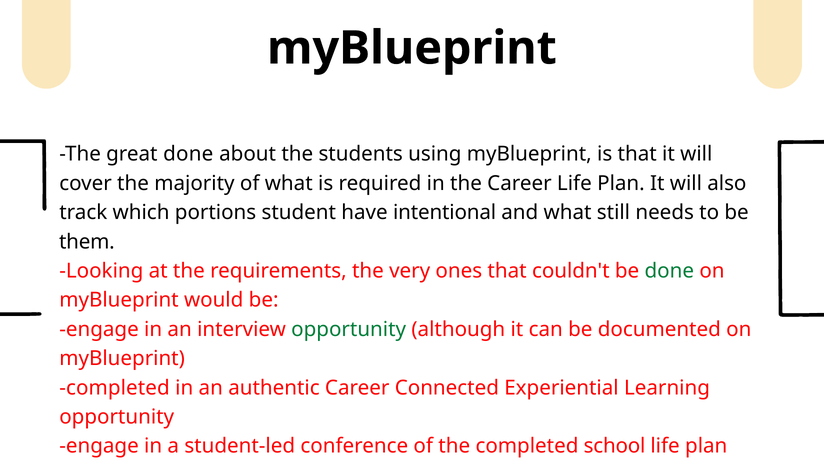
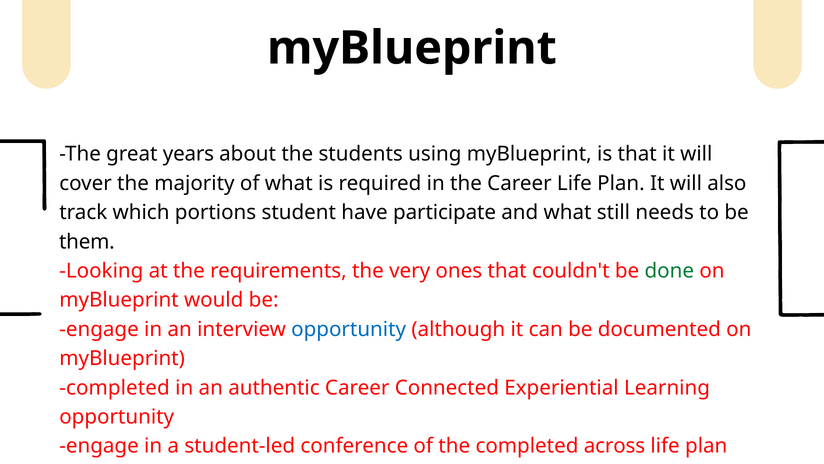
great done: done -> years (188, 154)
intentional: intentional -> participate (445, 212)
opportunity colour: green -> blue (349, 329)
school: school -> across (614, 446)
